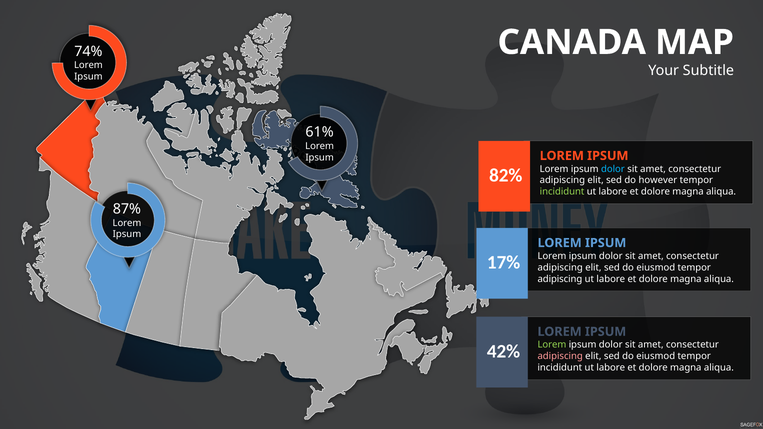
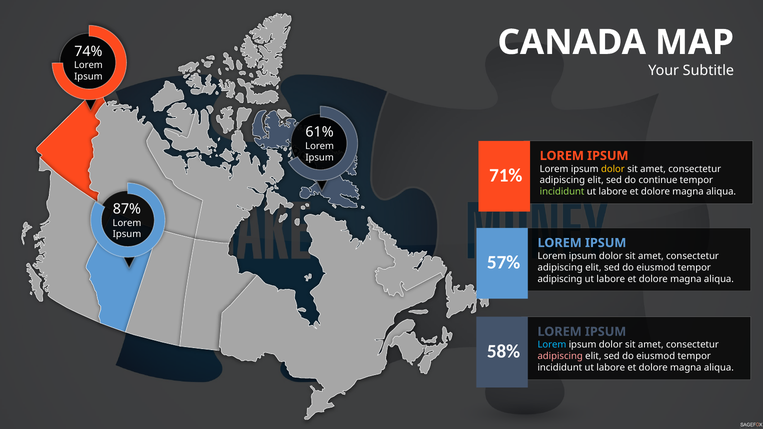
dolor colour: light blue -> yellow (613, 169)
82%: 82% -> 71% (506, 176)
however: however -> continue (658, 180)
17%: 17% -> 57% (504, 263)
Lorem colour: light green -> light blue (552, 345)
42%: 42% -> 58% (504, 352)
